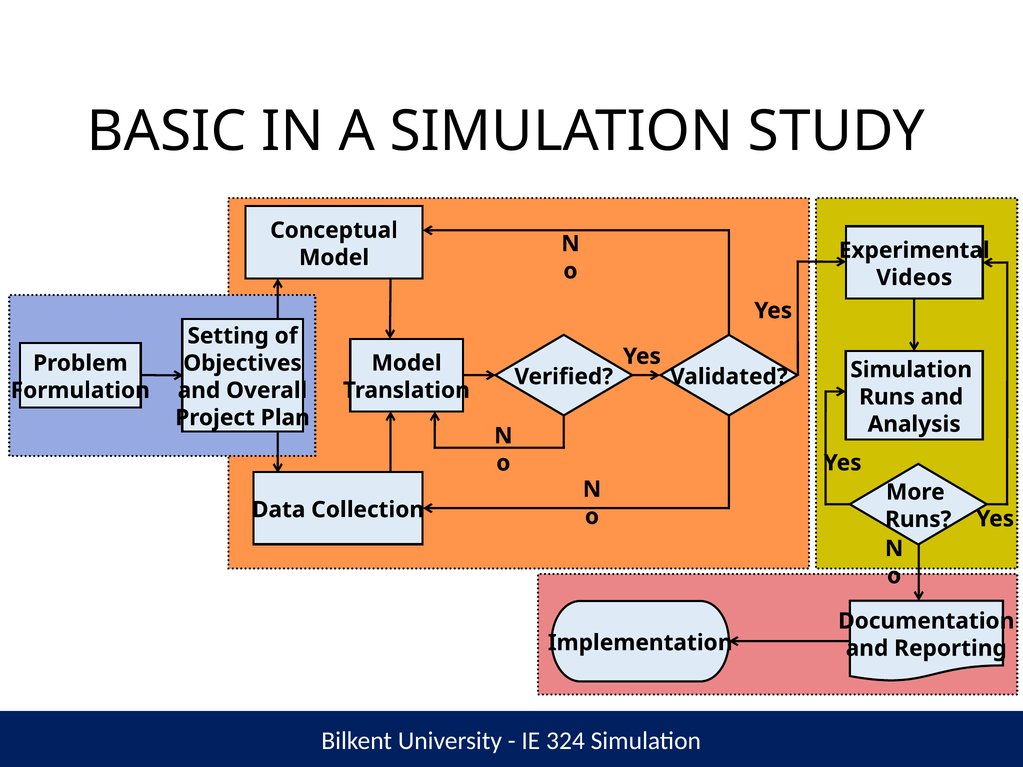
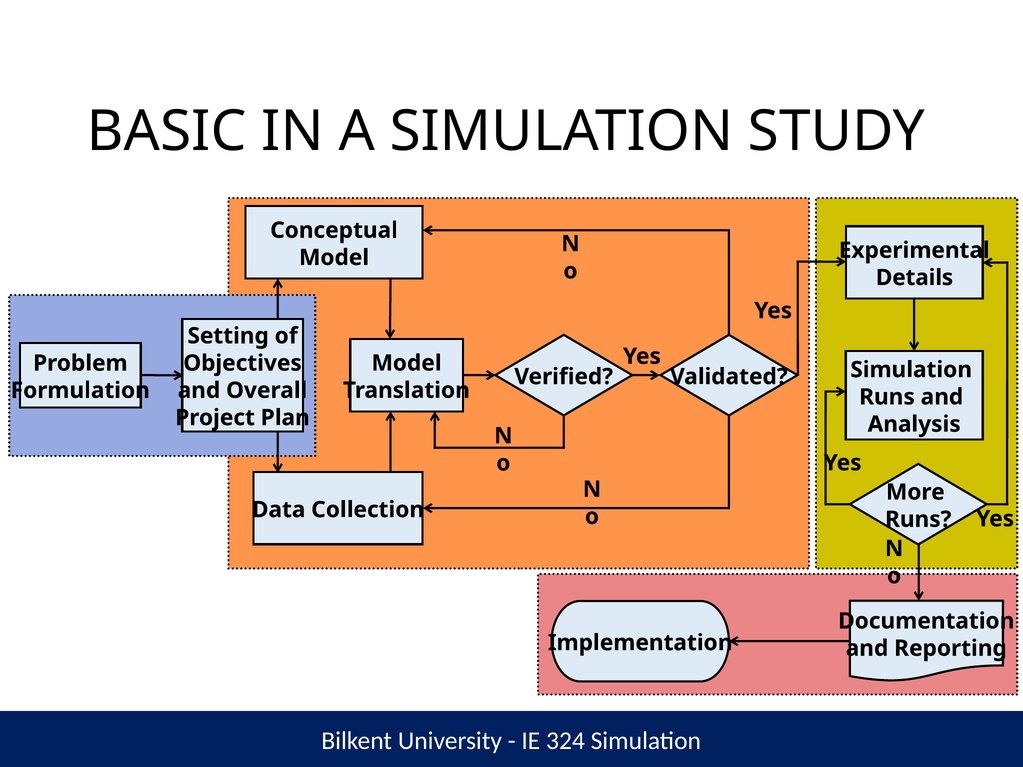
Videos: Videos -> Details (914, 278)
